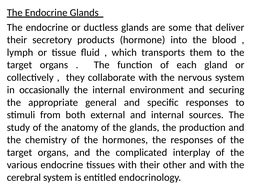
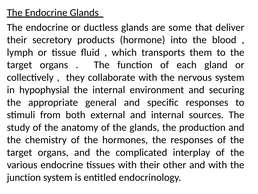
occasionally: occasionally -> hypophysial (44, 90)
cerebral: cerebral -> junction (24, 177)
